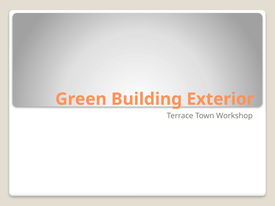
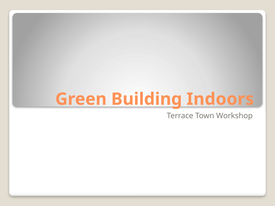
Exterior: Exterior -> Indoors (220, 99)
